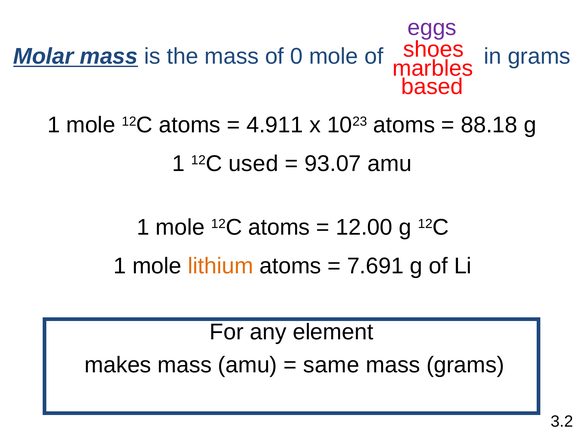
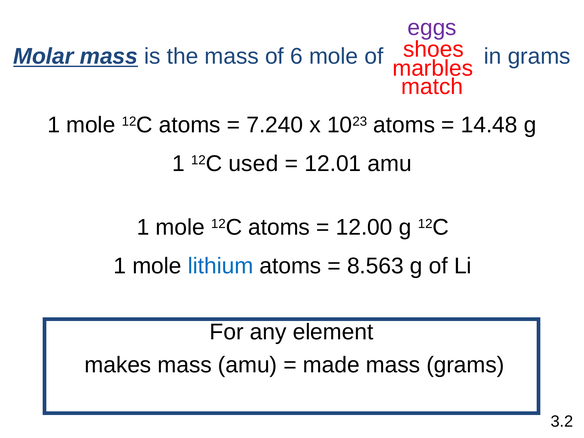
0: 0 -> 6 (296, 56)
based: based -> match (432, 87)
4.911: 4.911 -> 7.240 (275, 125)
88.18: 88.18 -> 14.48 (489, 125)
93.07: 93.07 -> 12.01 (333, 164)
lithium colour: orange -> blue (221, 266)
7.691: 7.691 -> 8.563 (375, 266)
same: same -> made (331, 365)
